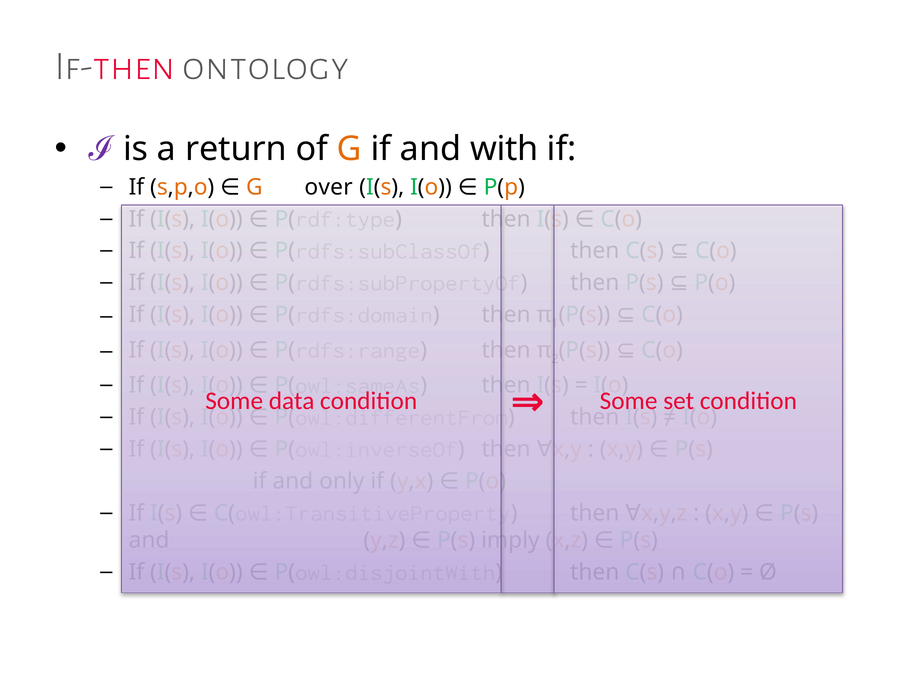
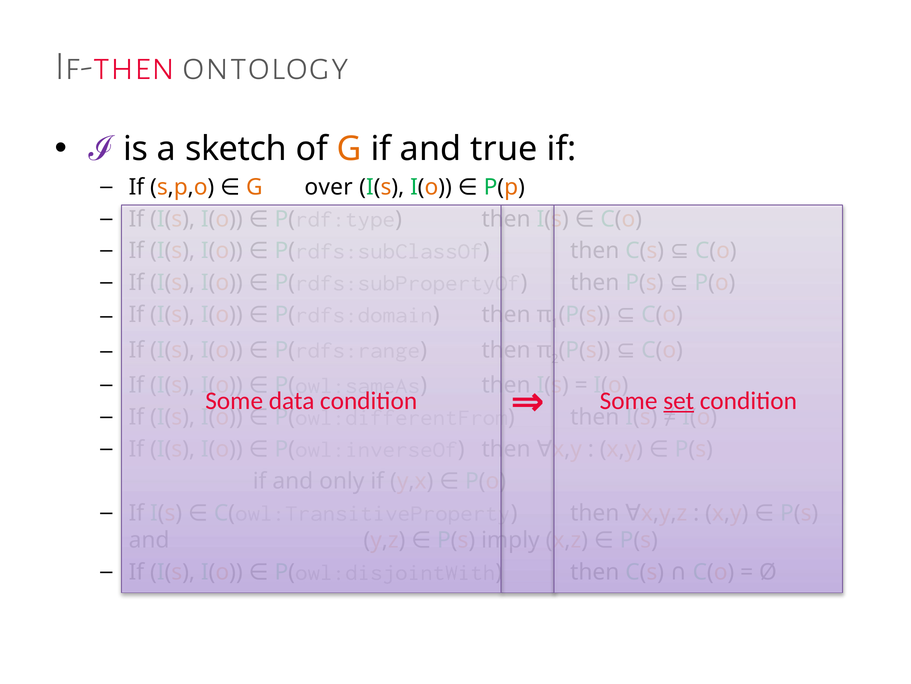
return: return -> sketch (236, 149)
with: with -> true (504, 149)
set underline: none -> present (679, 400)
